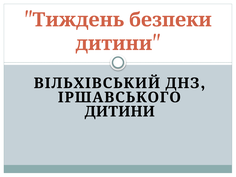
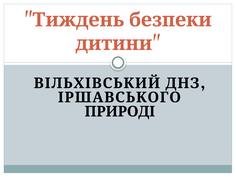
ДИТИНИ: ДИТИНИ -> ПРИРОДІ (120, 112)
